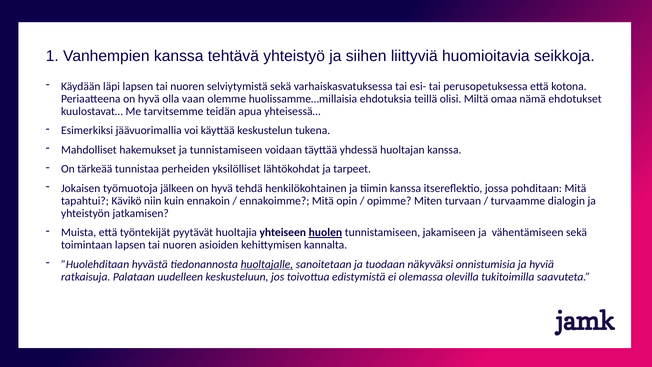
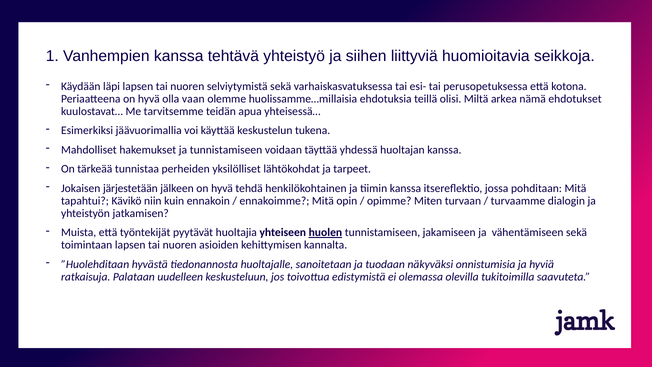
omaa: omaa -> arkea (504, 99)
työmuotoja: työmuotoja -> järjestetään (130, 188)
huoltajalle underline: present -> none (267, 264)
